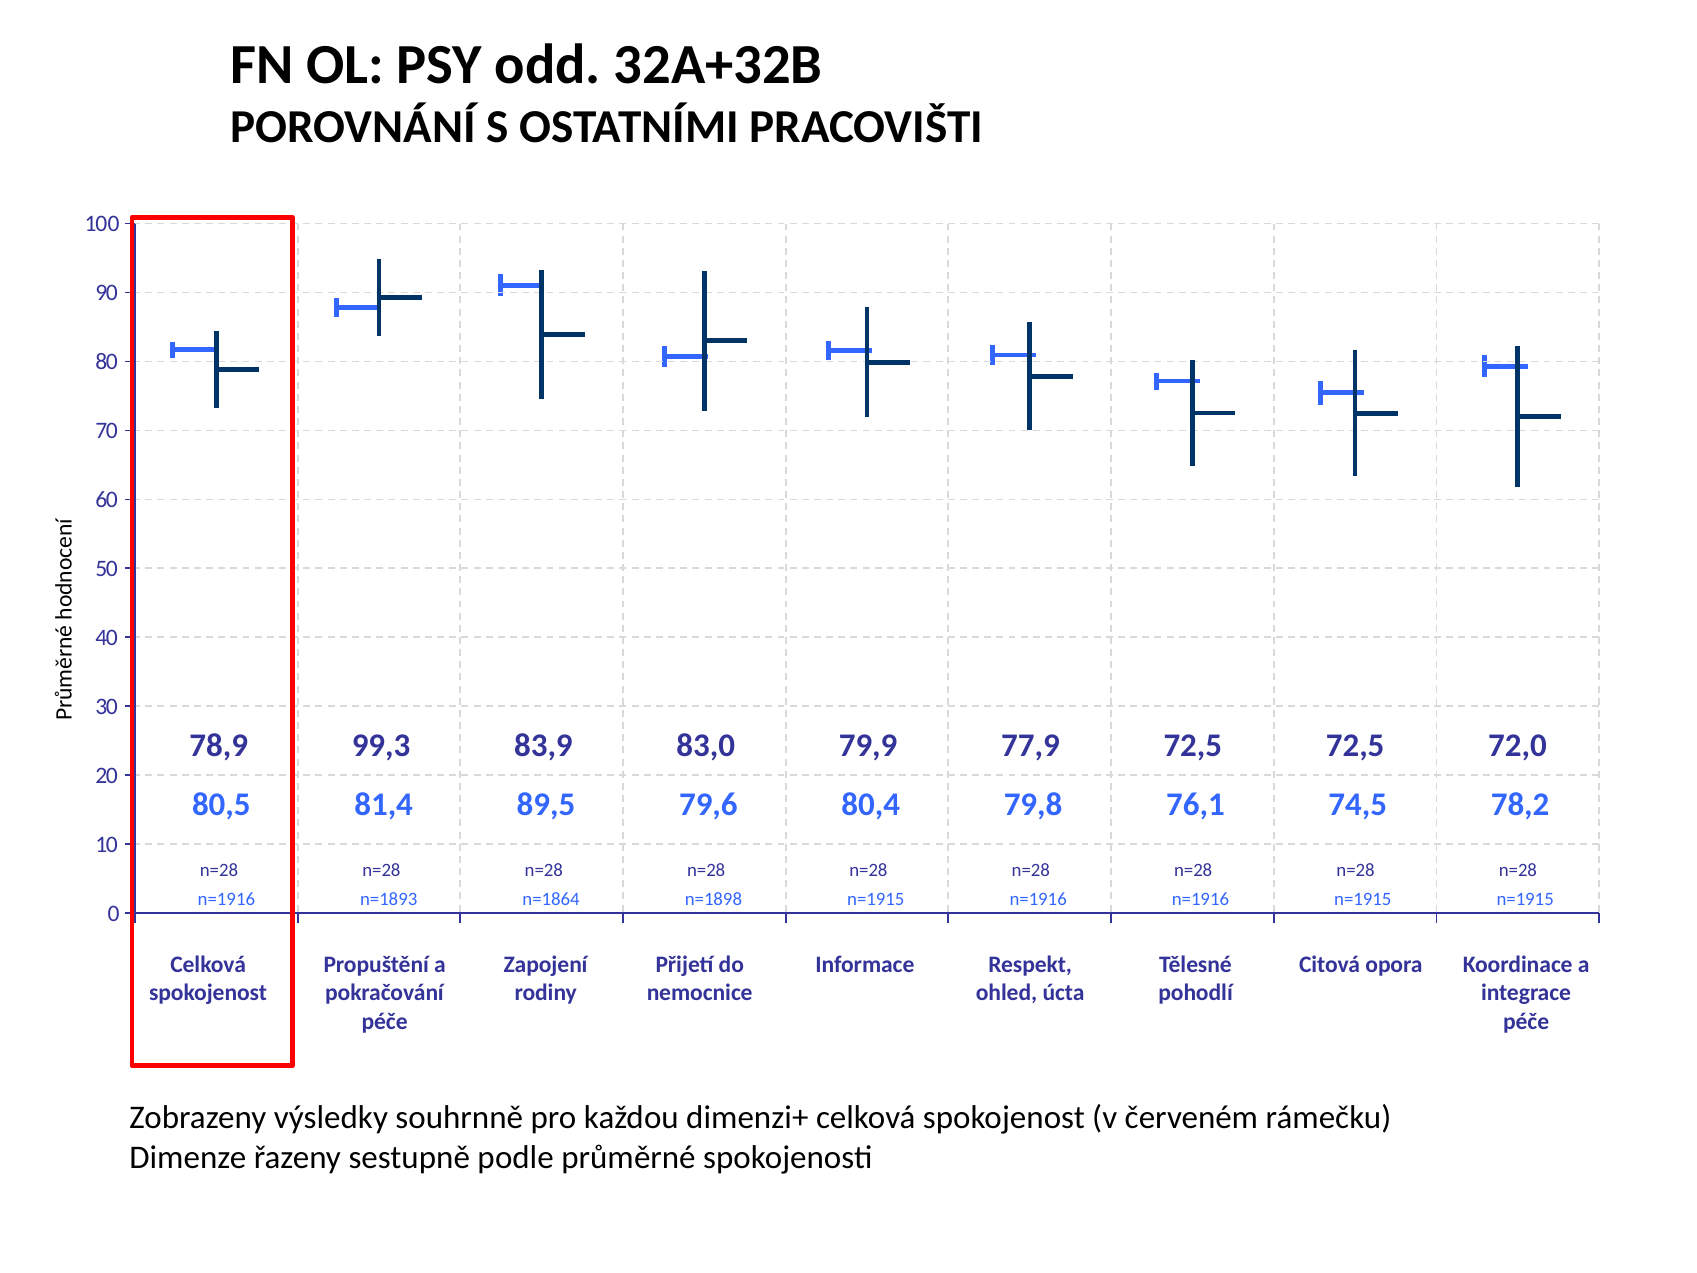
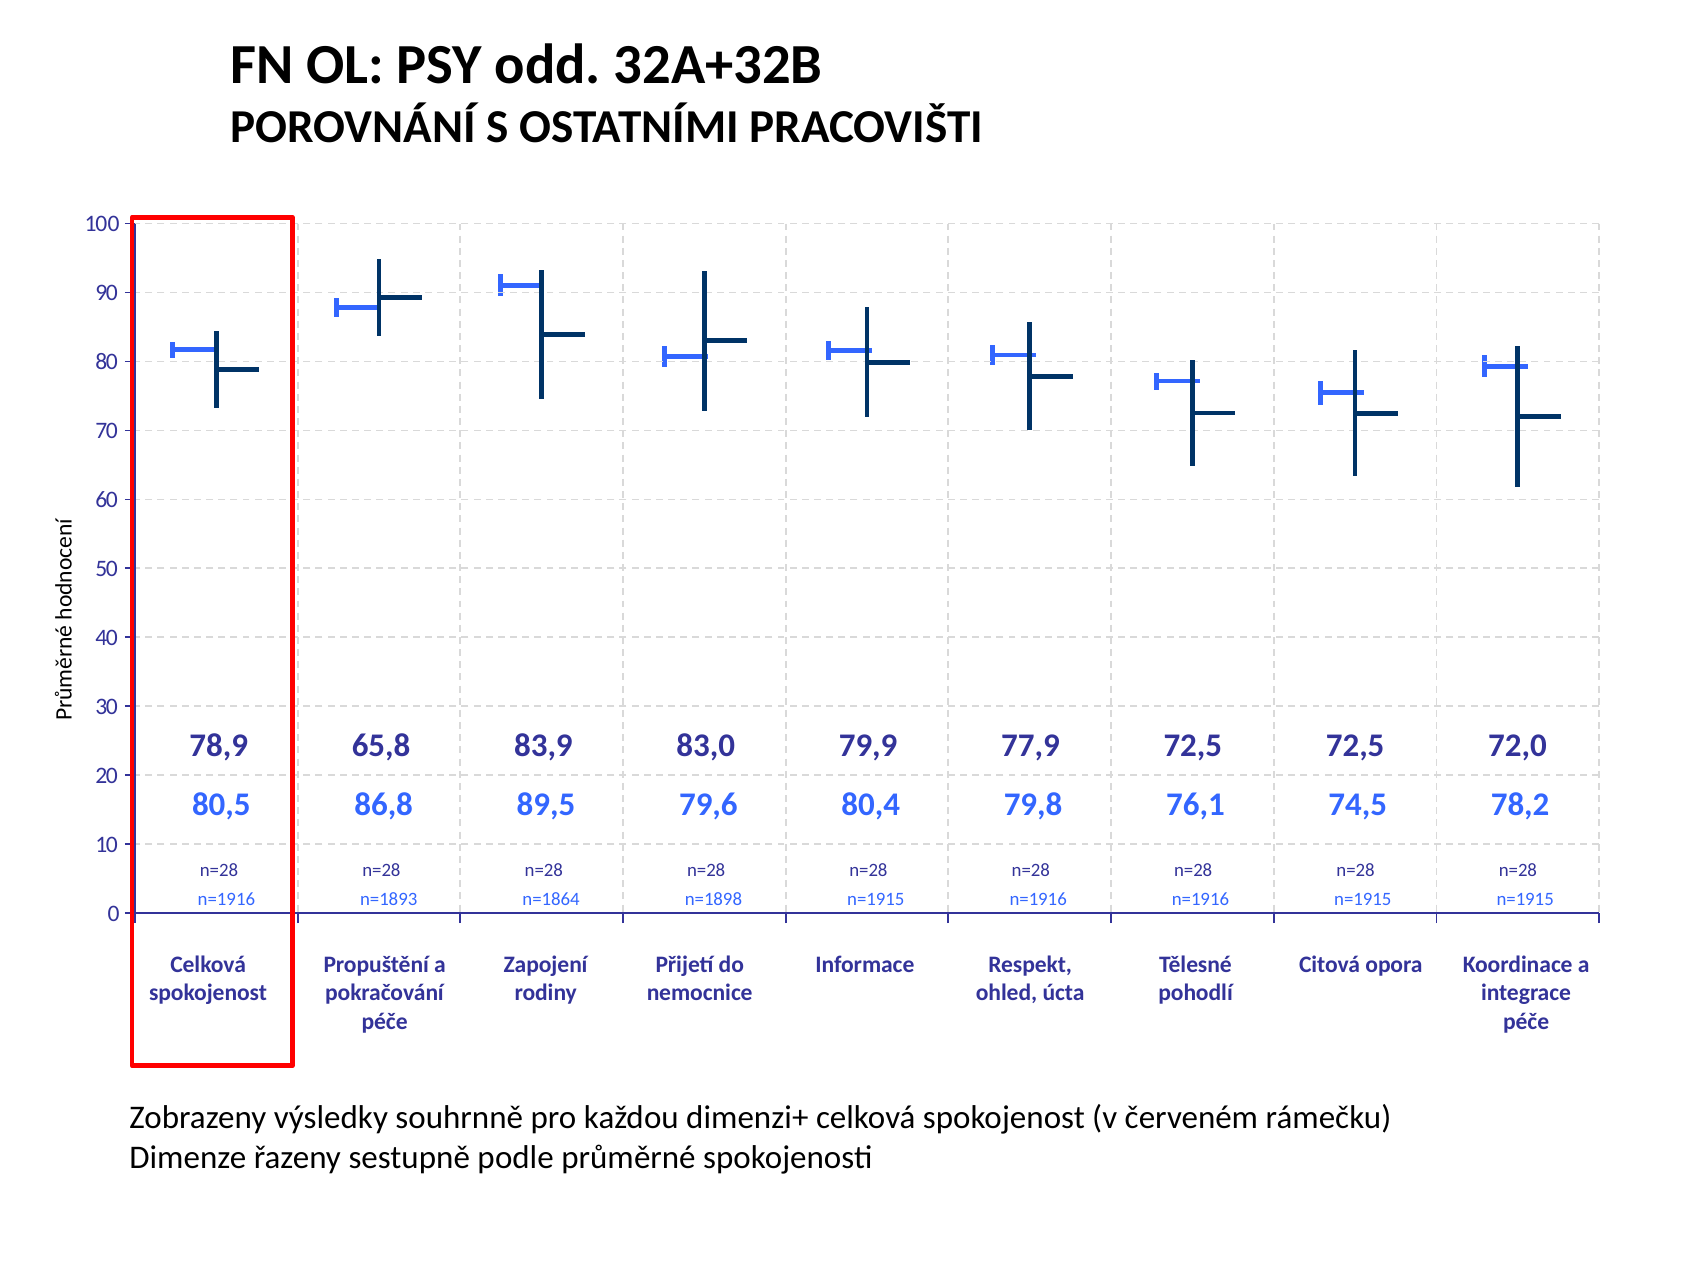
99,3: 99,3 -> 65,8 (381, 746)
81,4: 81,4 -> 86,8 (384, 805)
